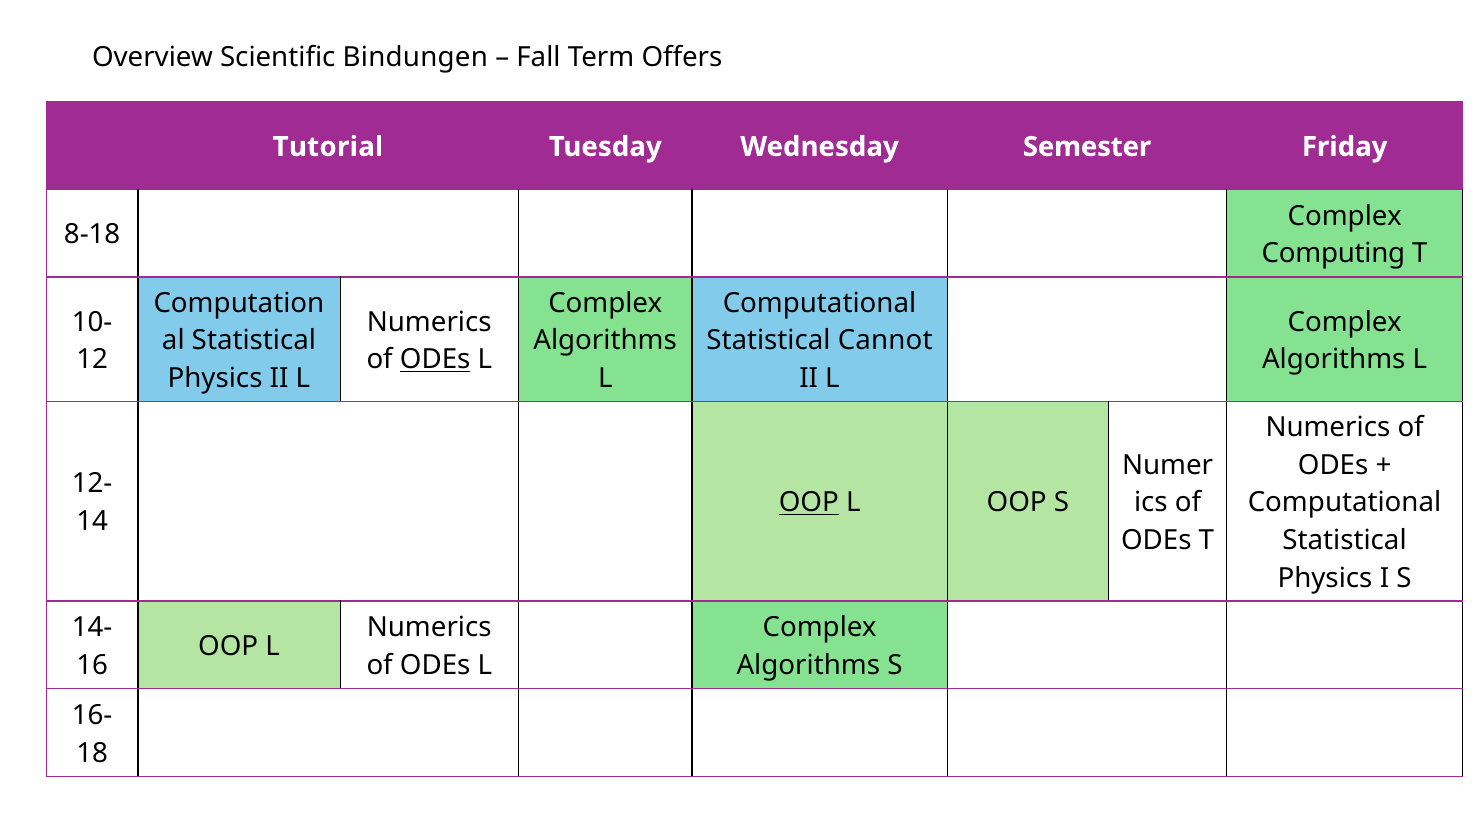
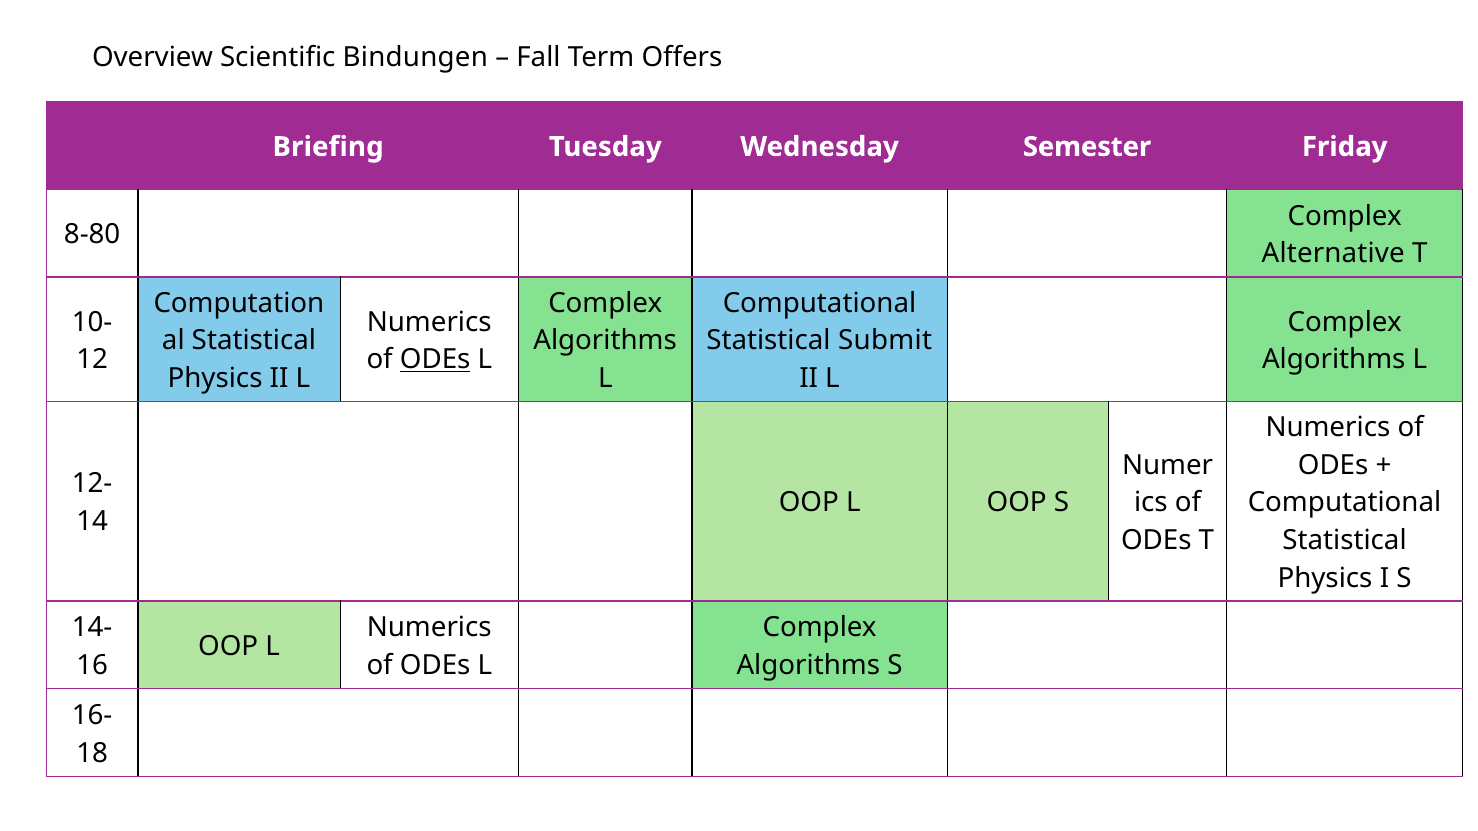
Tutorial: Tutorial -> Briefing (328, 147)
8-18: 8-18 -> 8-80 (92, 235)
Computing: Computing -> Alternative (1333, 254)
Cannot: Cannot -> Submit (885, 341)
OOP underline: present -> none (809, 503)
